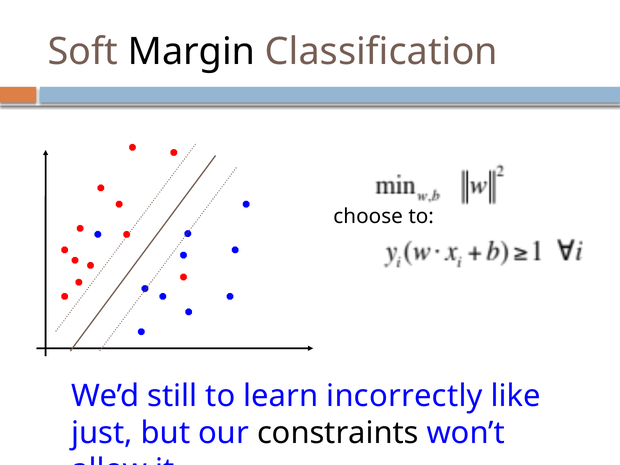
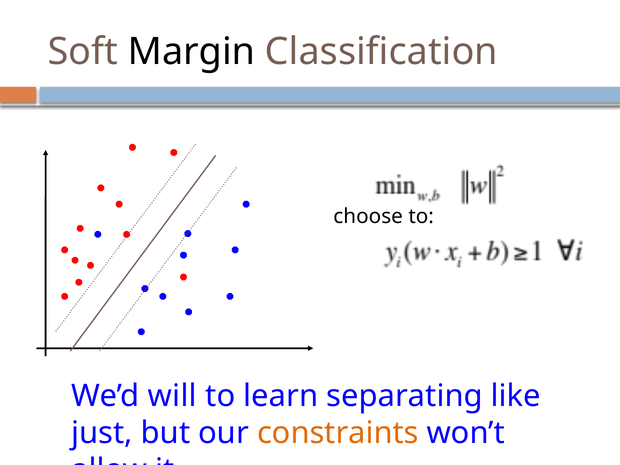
still: still -> will (172, 396)
incorrectly: incorrectly -> separating (405, 396)
constraints colour: black -> orange (338, 433)
